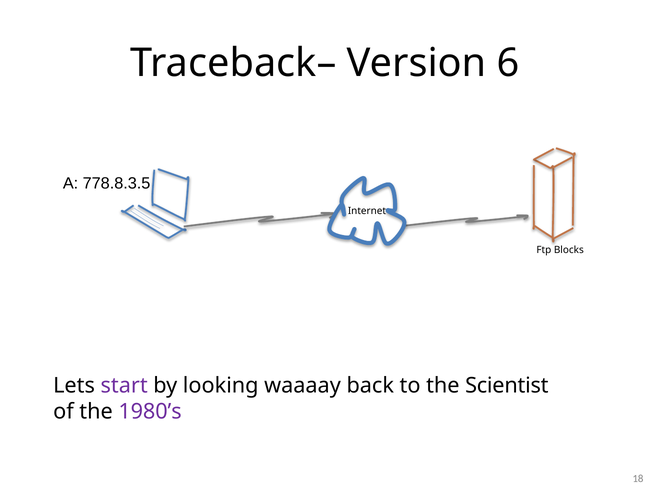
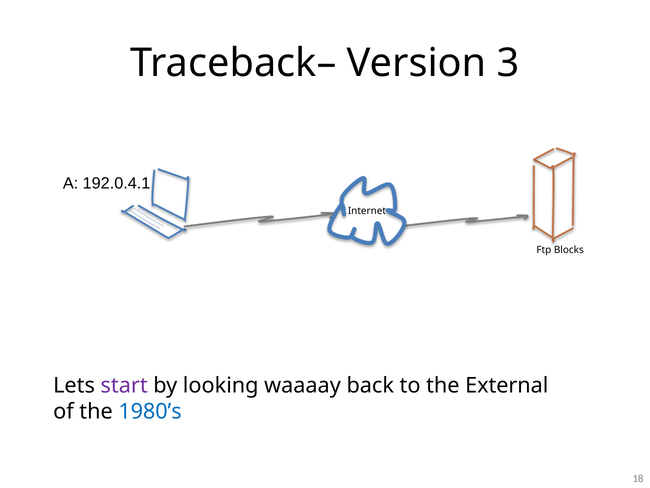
6: 6 -> 3 (508, 63)
778.8.3.5: 778.8.3.5 -> 192.0.4.1 (117, 183)
Scientist: Scientist -> External (507, 385)
1980’s colour: purple -> blue (150, 411)
